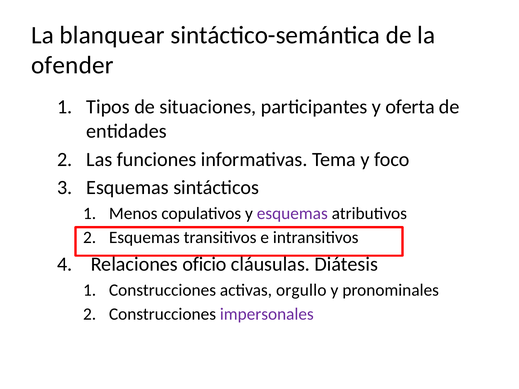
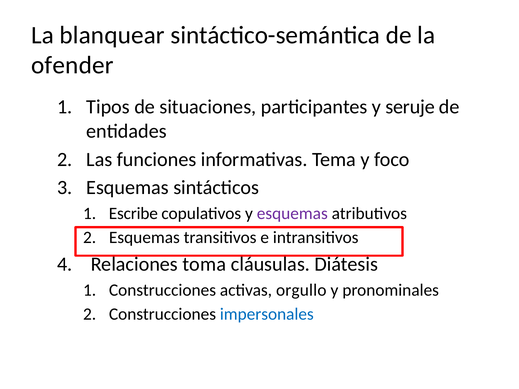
oferta: oferta -> seruje (410, 107)
Menos: Menos -> Escribe (133, 213)
oficio: oficio -> toma (204, 264)
impersonales colour: purple -> blue (267, 314)
